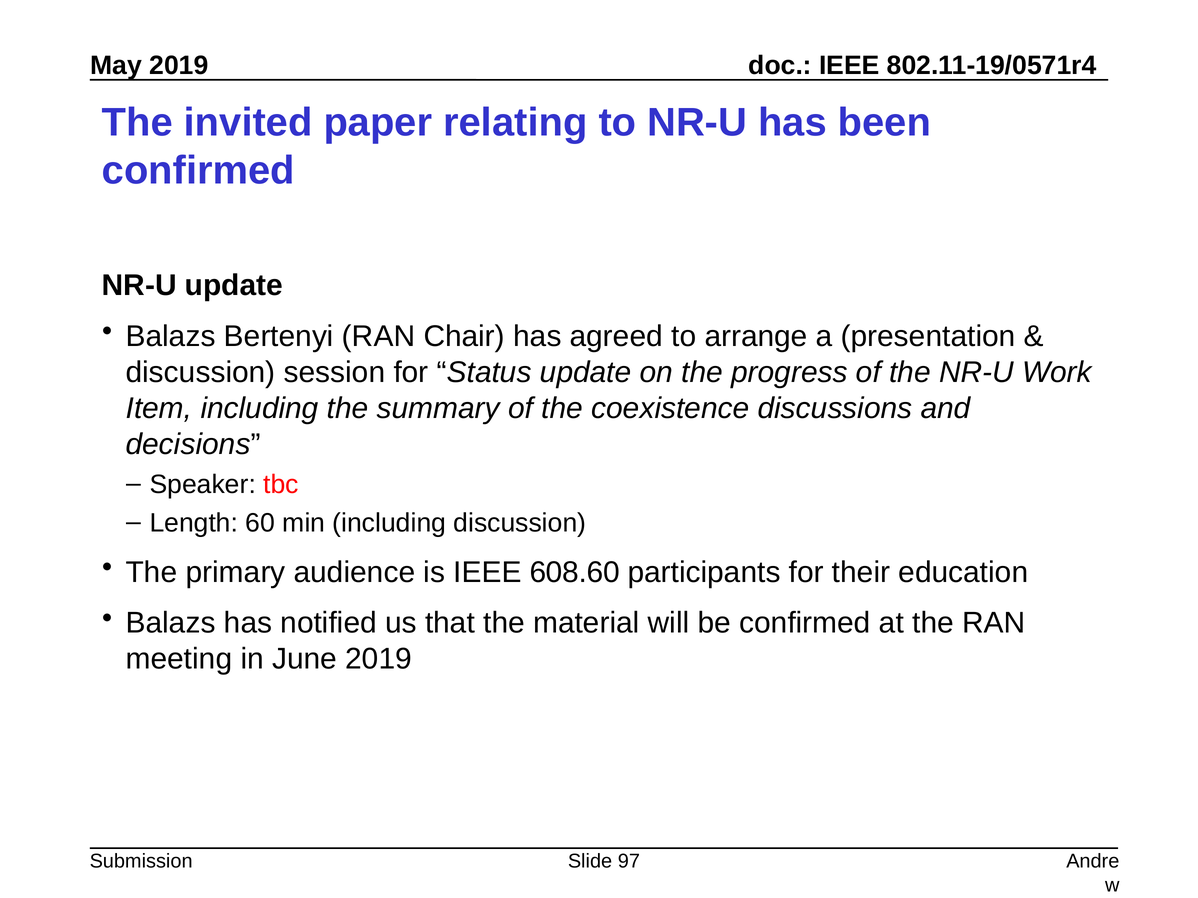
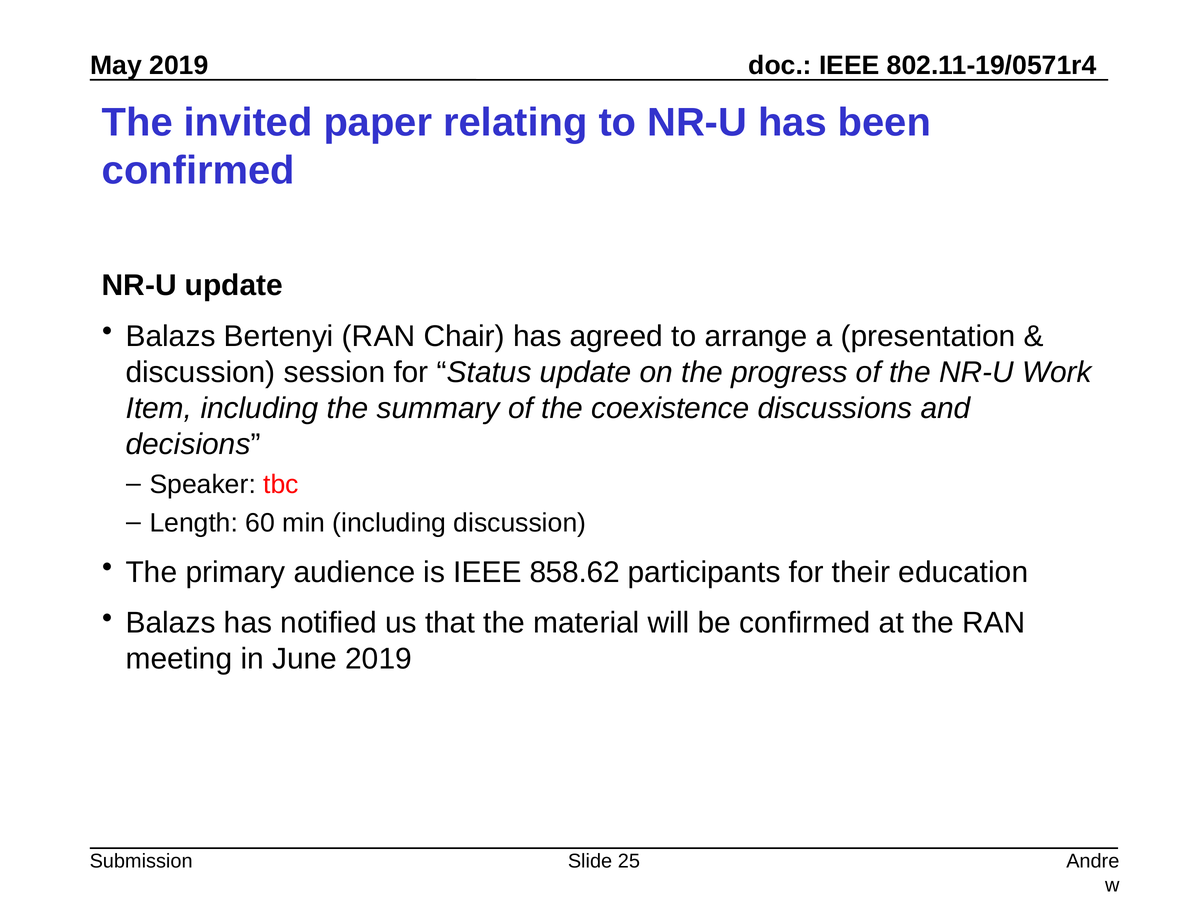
608.60: 608.60 -> 858.62 (575, 573)
97: 97 -> 25 (629, 862)
